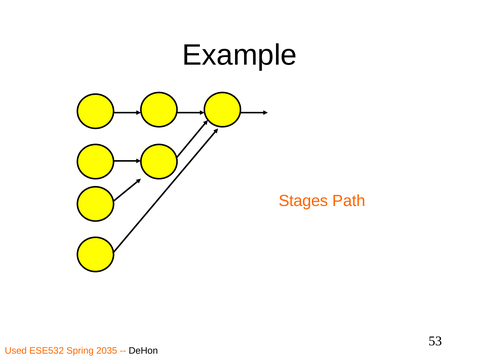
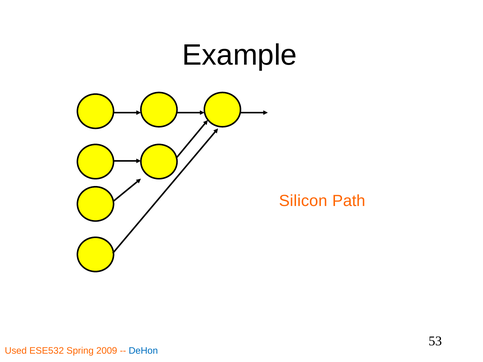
Stages: Stages -> Silicon (303, 201)
2035: 2035 -> 2009 (107, 351)
DeHon colour: black -> blue (143, 351)
